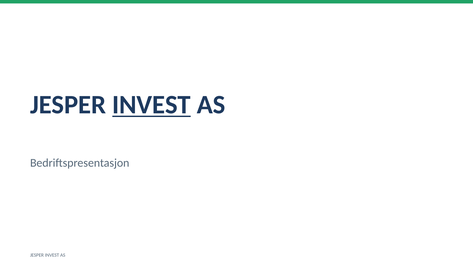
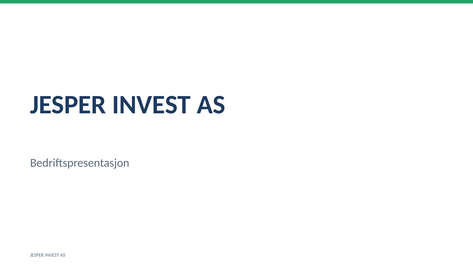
INVEST underline: present -> none (152, 105)
